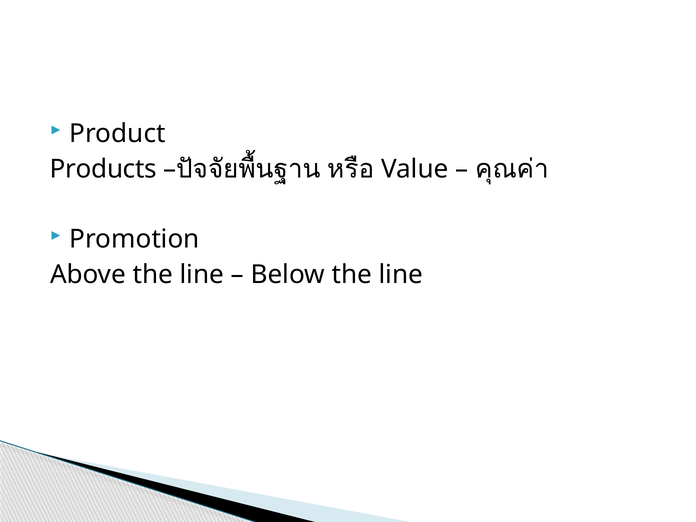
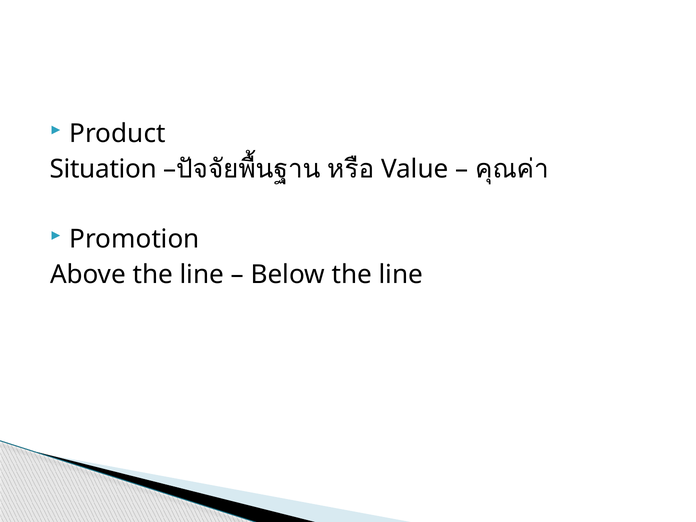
Products: Products -> Situation (103, 169)
